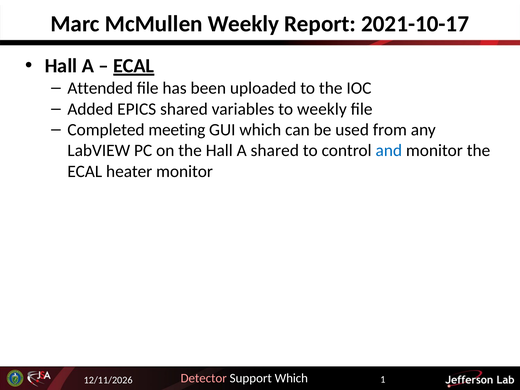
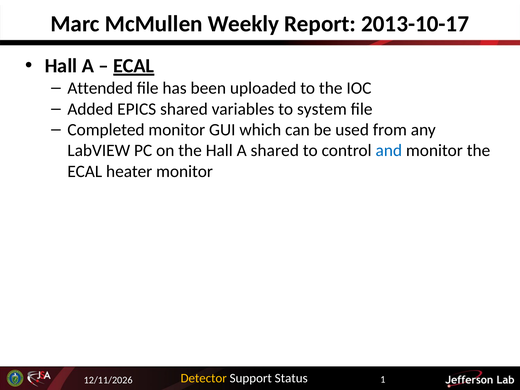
2021-10-17: 2021-10-17 -> 2013-10-17 (415, 24)
to weekly: weekly -> system (322, 109)
Completed meeting: meeting -> monitor (177, 130)
Detector colour: pink -> yellow (204, 378)
Support Which: Which -> Status (291, 378)
